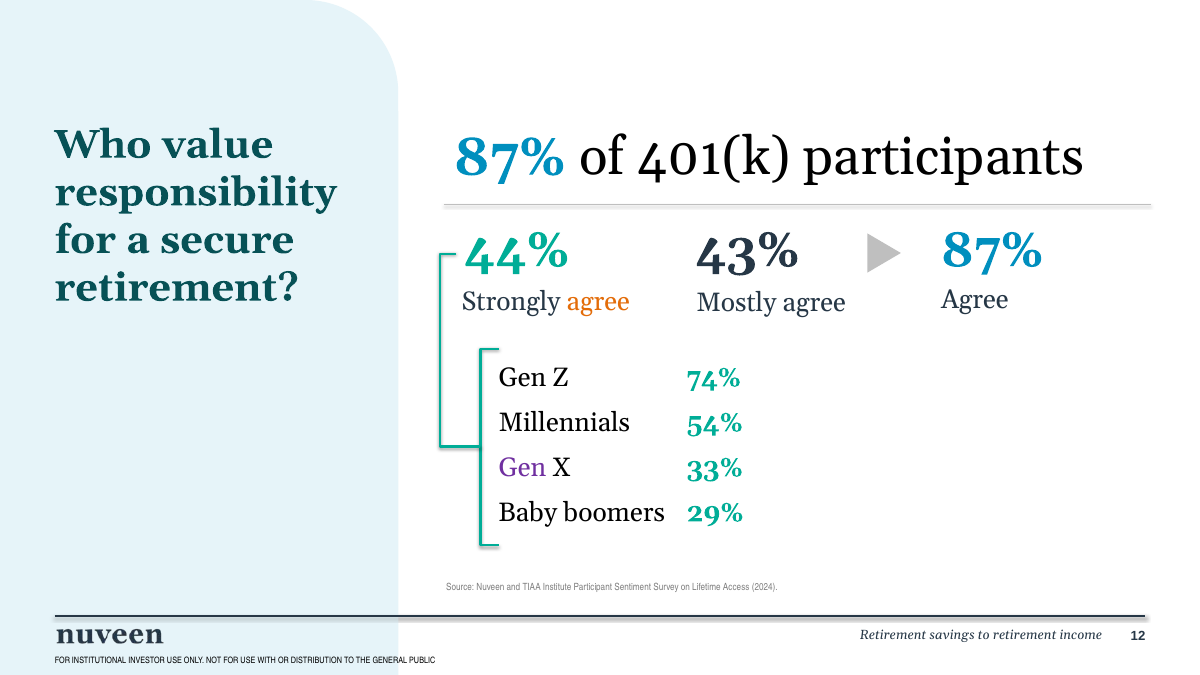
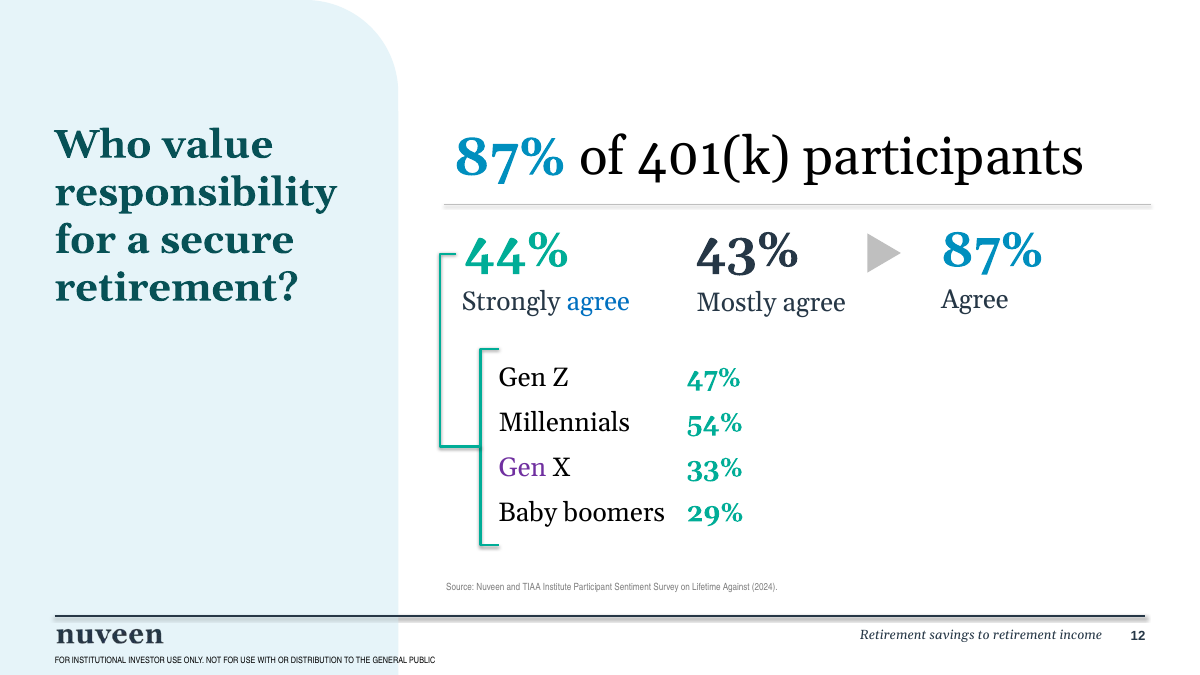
agree colour: orange -> blue (598, 302)
74%: 74% -> 47% (714, 378)
Access: Access -> Against (736, 587)
